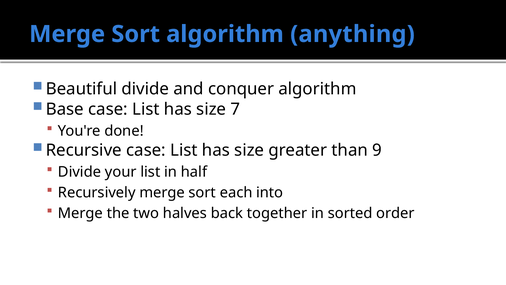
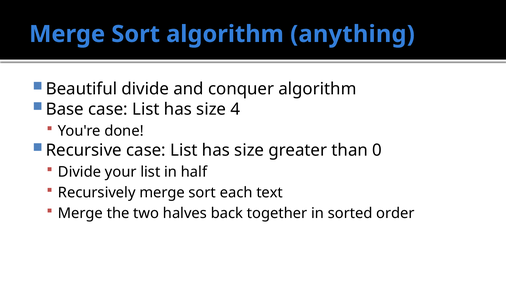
7: 7 -> 4 (235, 109)
9: 9 -> 0 (377, 150)
into: into -> text (270, 192)
